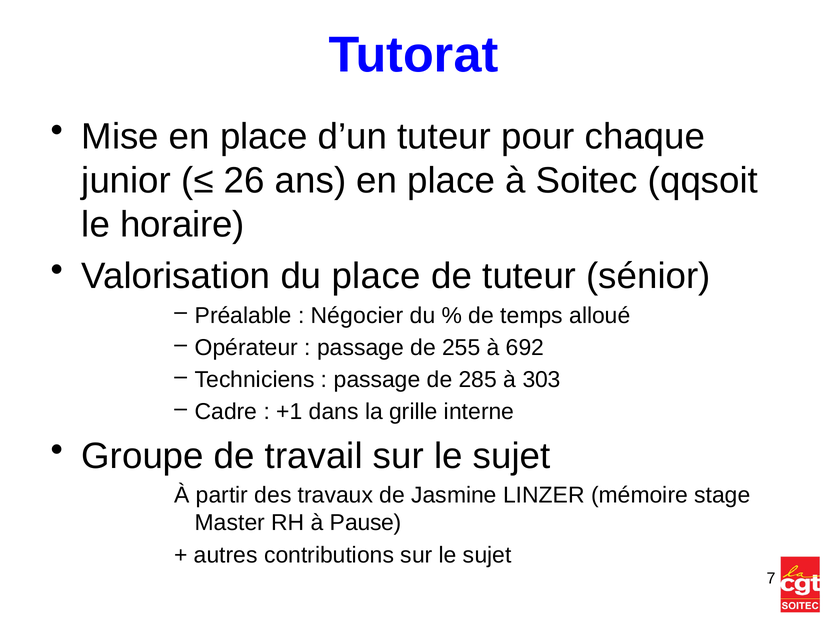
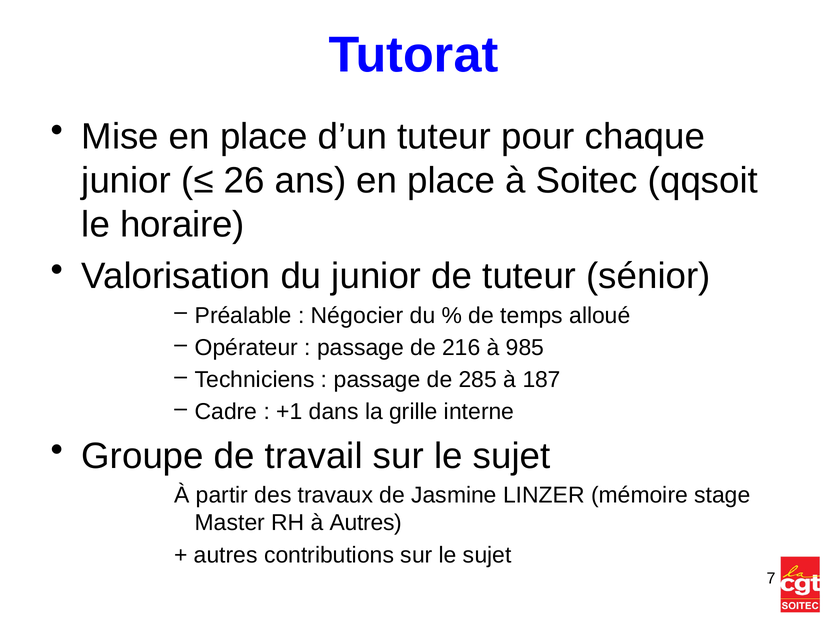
du place: place -> junior (376, 276)
255: 255 -> 216 (461, 348)
692: 692 -> 985 (525, 348)
303: 303 -> 187 (542, 380)
à Pause: Pause -> Autres (366, 523)
